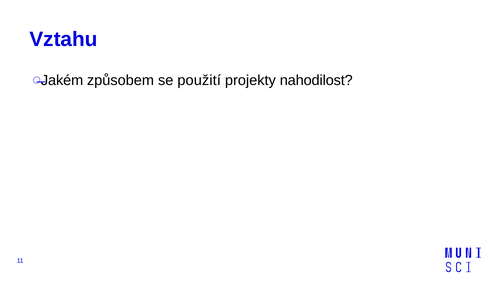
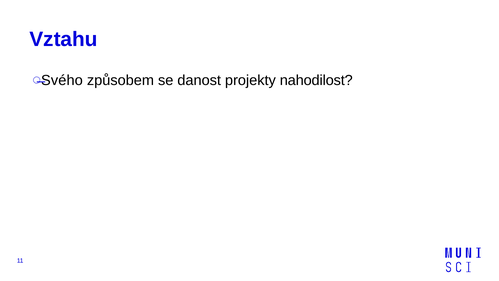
Jakém: Jakém -> Svého (62, 80)
použití: použití -> danost (199, 80)
